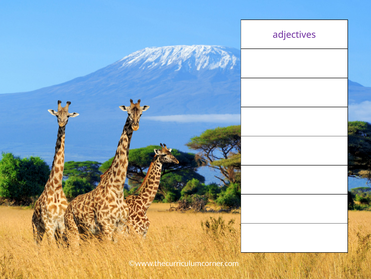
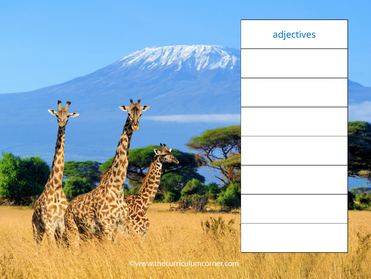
adjectives colour: purple -> blue (294, 35)
